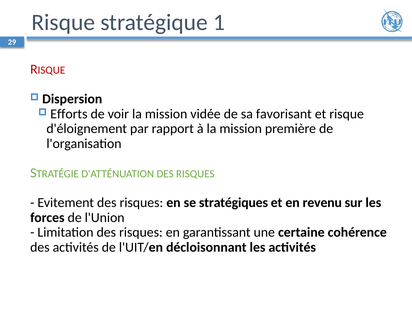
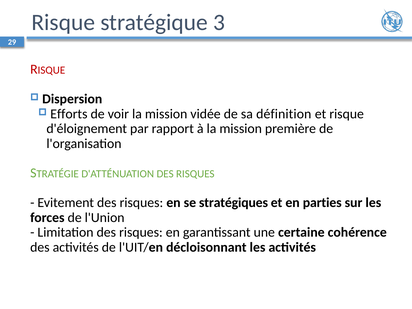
1: 1 -> 3 (219, 23)
favorisant: favorisant -> définition (284, 114)
revenu: revenu -> parties (322, 203)
